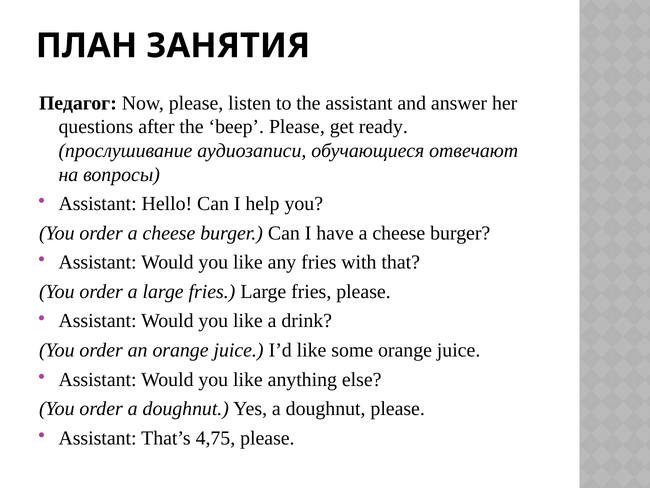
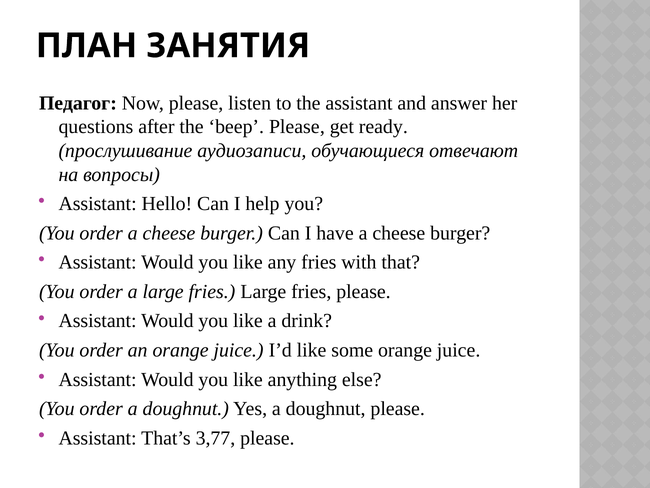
4,75: 4,75 -> 3,77 (215, 438)
